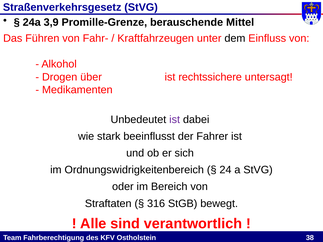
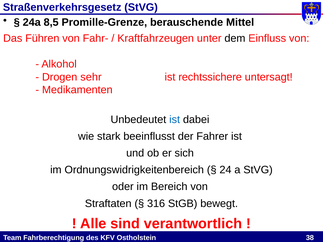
3,9: 3,9 -> 8,5 (51, 22)
über: über -> sehr (91, 77)
ist colour: purple -> blue (175, 120)
